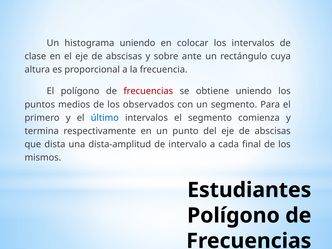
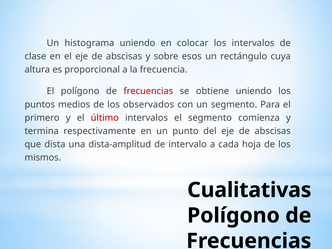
ante: ante -> esos (192, 56)
último colour: blue -> red (105, 118)
final: final -> hoja (252, 144)
Estudiantes: Estudiantes -> Cualitativas (249, 190)
